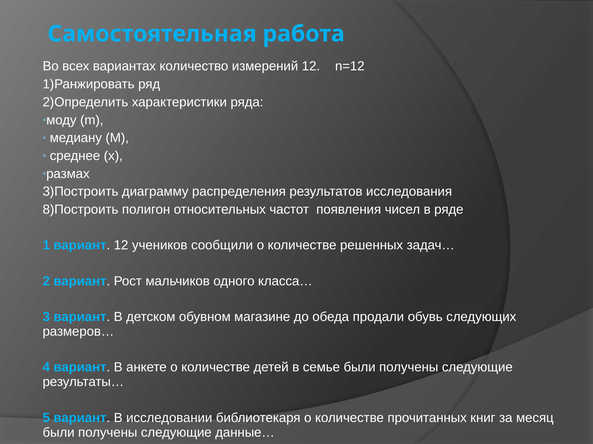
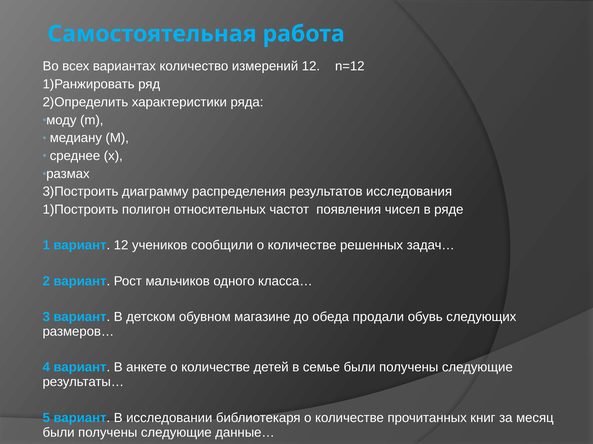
8)Построить: 8)Построить -> 1)Построить (81, 210)
